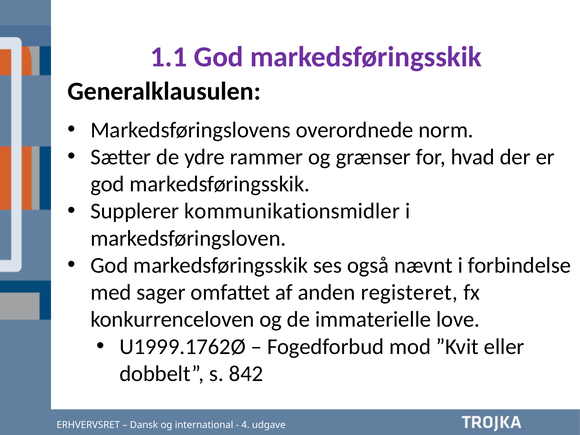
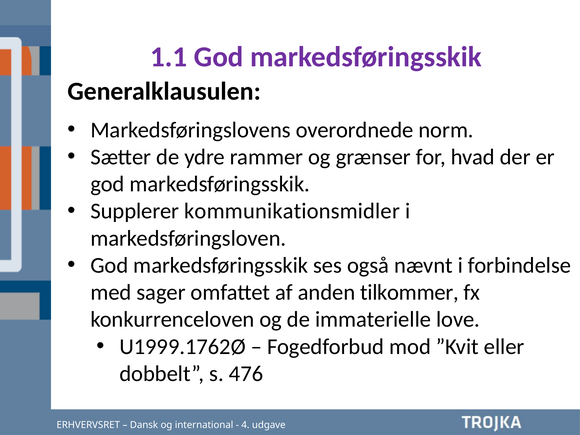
registeret: registeret -> tilkommer (409, 292)
842: 842 -> 476 (246, 374)
